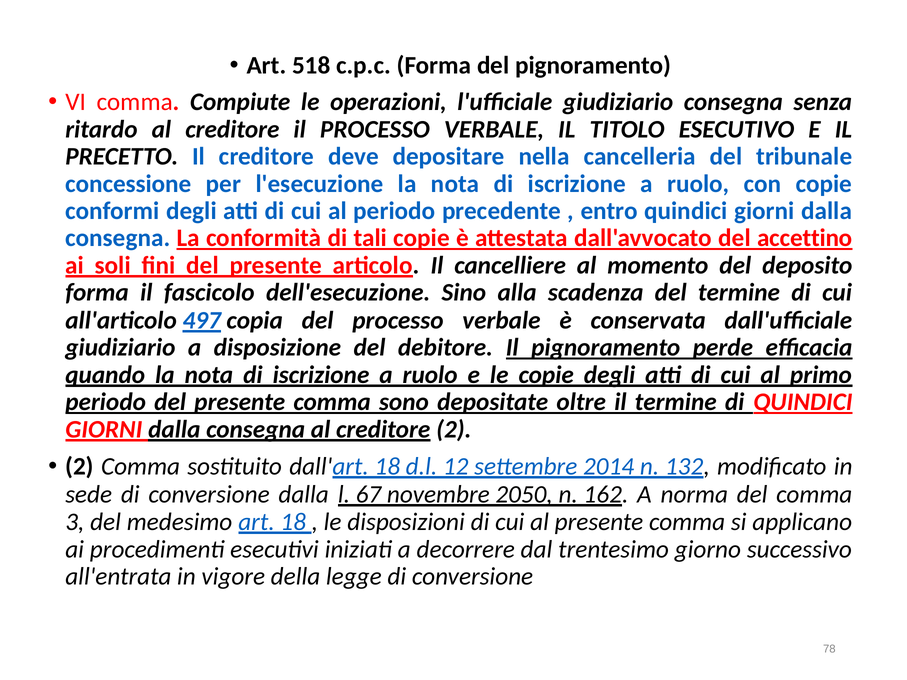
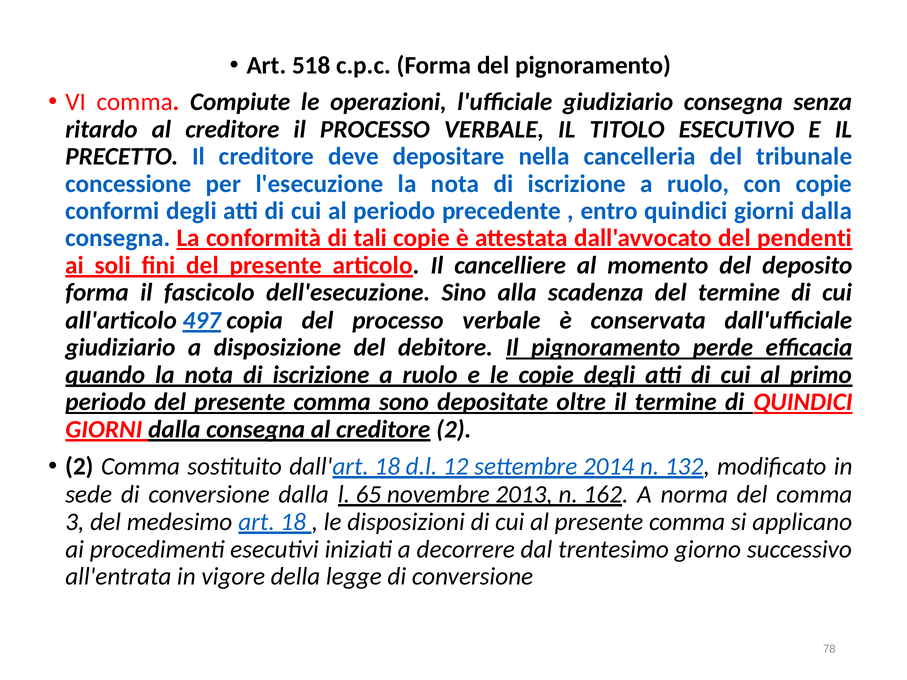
accettino: accettino -> pendenti (805, 238)
67: 67 -> 65 (368, 494)
2050: 2050 -> 2013 (524, 494)
